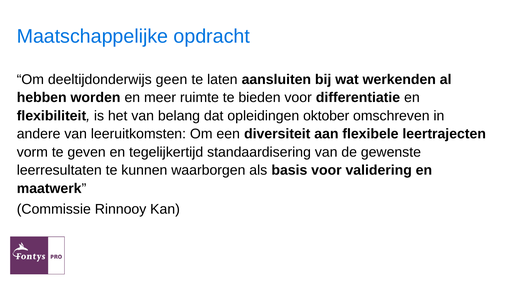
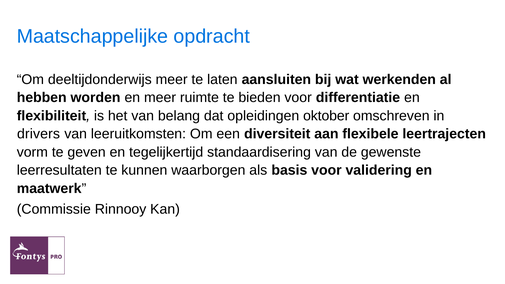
deeltijdonderwijs geen: geen -> meer (172, 79)
andere: andere -> drivers (39, 134)
